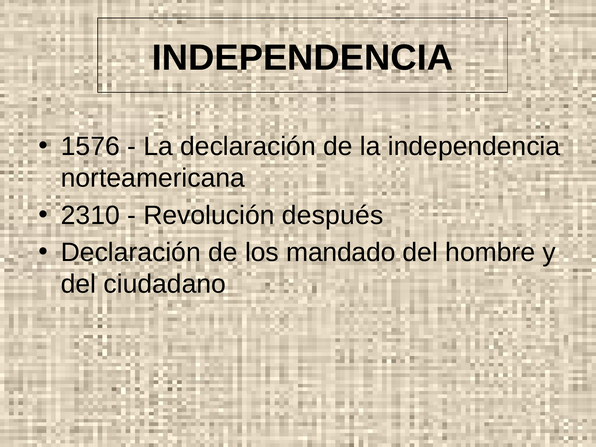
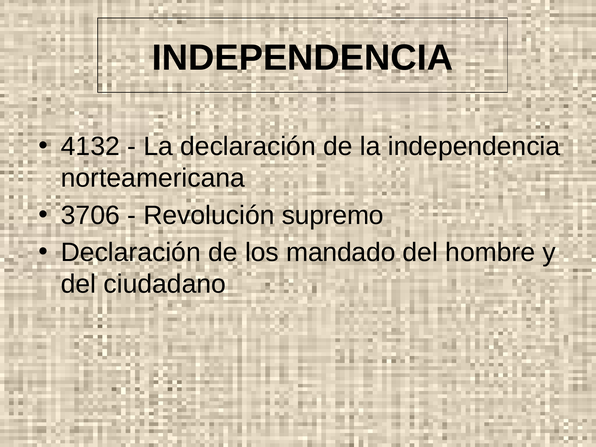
1576: 1576 -> 4132 (90, 146)
2310: 2310 -> 3706 (90, 215)
después: después -> supremo (333, 215)
